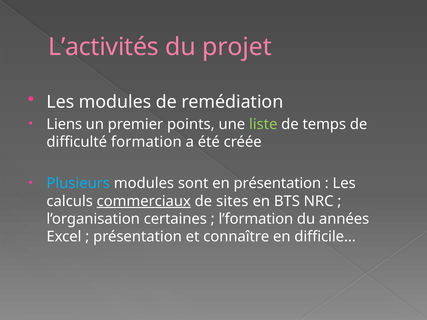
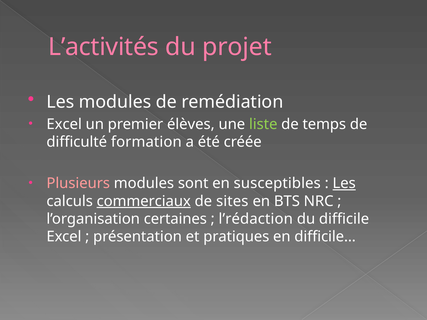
Liens: Liens -> Excel (64, 124)
points: points -> élèves (191, 124)
Plusieurs colour: light blue -> pink (78, 184)
en présentation: présentation -> susceptibles (277, 184)
Les underline: none -> present (344, 184)
l’formation: l’formation -> l’rédaction (256, 219)
années: années -> difficile (344, 219)
connaître: connaître -> pratiques (236, 237)
